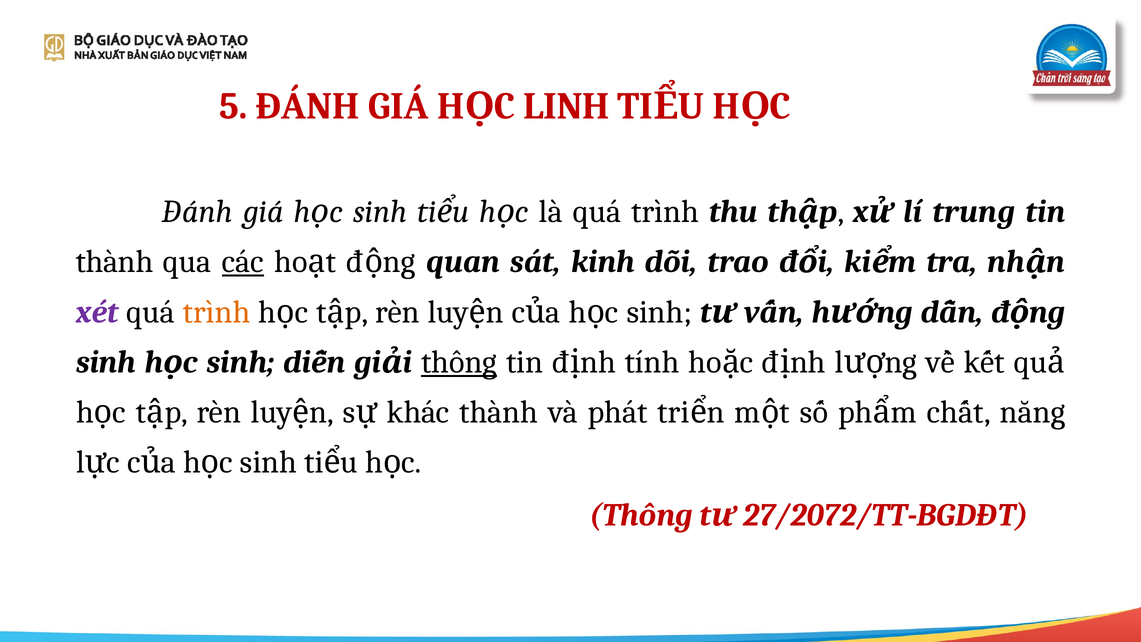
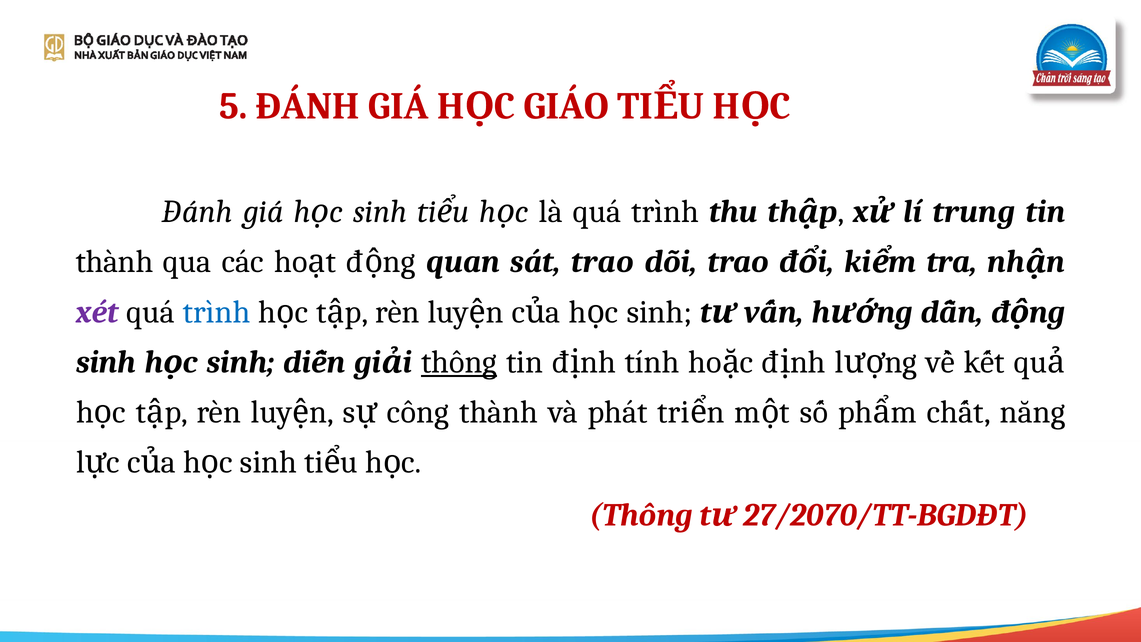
LINH: LINH -> GIÁO (566, 106)
các underline: present -> none (243, 262)
sát kinh: kinh -> trao (603, 262)
trình colour: orange -> blue (217, 312)
khác: khác -> công (418, 412)
27/2072/TT-BGDĐT: 27/2072/TT-BGDĐT -> 27/2070/TT-BGDĐT (886, 515)
